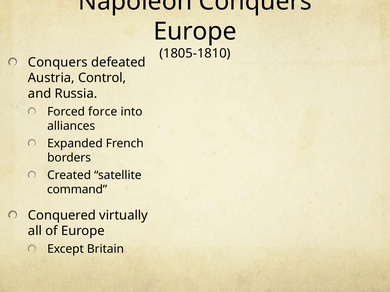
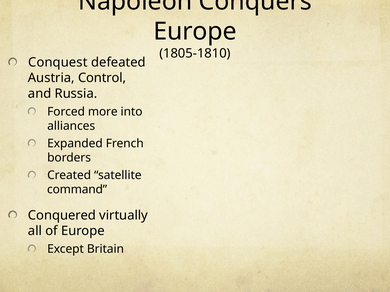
Conquers: Conquers -> Conquest (58, 62)
force: force -> more (103, 112)
